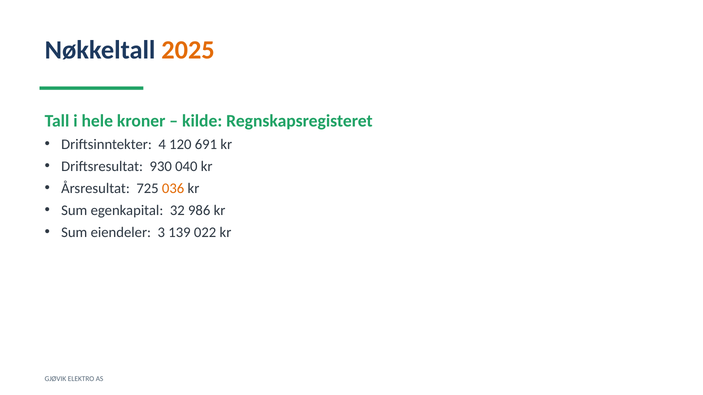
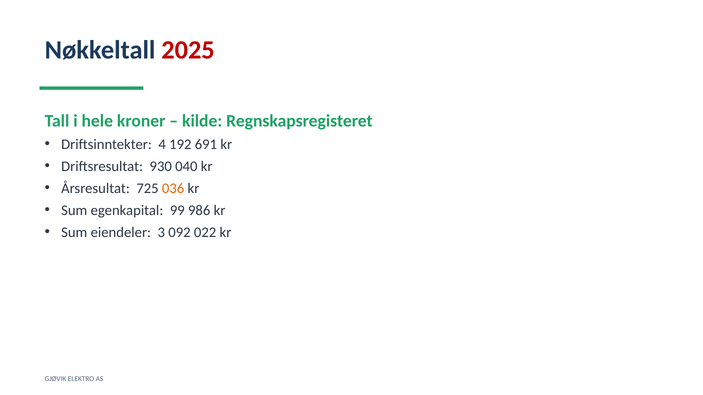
2025 colour: orange -> red (188, 50)
120: 120 -> 192 (180, 145)
32: 32 -> 99 (177, 211)
139: 139 -> 092 (179, 232)
